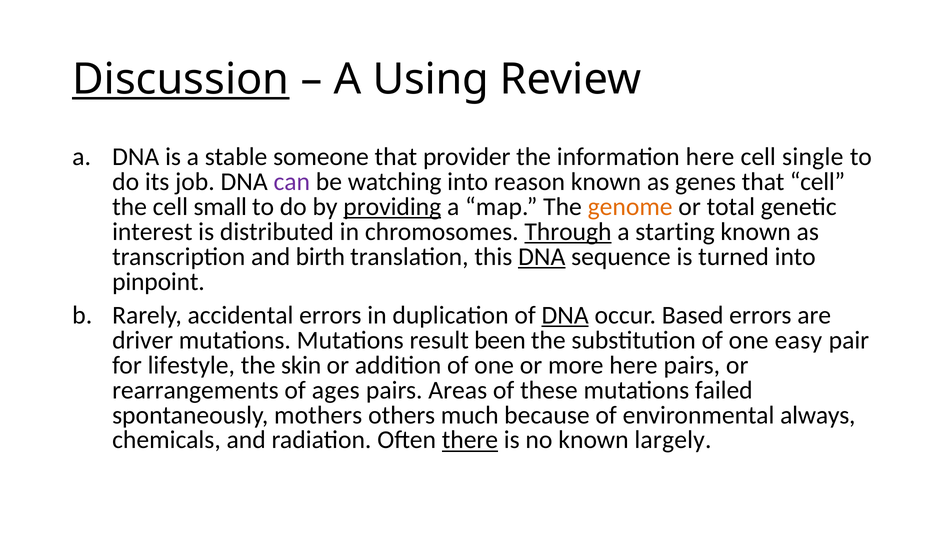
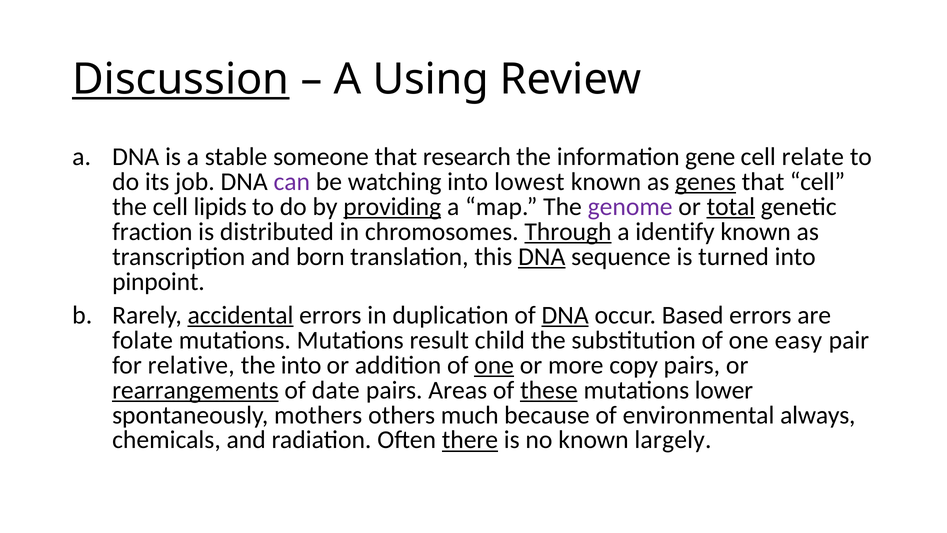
provider: provider -> research (467, 157)
information here: here -> gene (710, 157)
single: single -> relate (813, 157)
reason: reason -> lowest (529, 182)
genes underline: none -> present (706, 182)
small: small -> lipids (220, 207)
genome colour: orange -> purple (630, 207)
total underline: none -> present (731, 207)
interest: interest -> fraction (152, 232)
starting: starting -> identify (675, 232)
birth: birth -> born (320, 256)
accidental underline: none -> present (240, 315)
driver: driver -> folate (143, 340)
been: been -> child (500, 340)
lifestyle: lifestyle -> relative (191, 365)
the skin: skin -> into (301, 365)
one underline: none -> present (494, 365)
more here: here -> copy (634, 365)
rearrangements underline: none -> present (195, 390)
ages: ages -> date (336, 390)
these underline: none -> present (549, 390)
failed: failed -> lower (724, 390)
